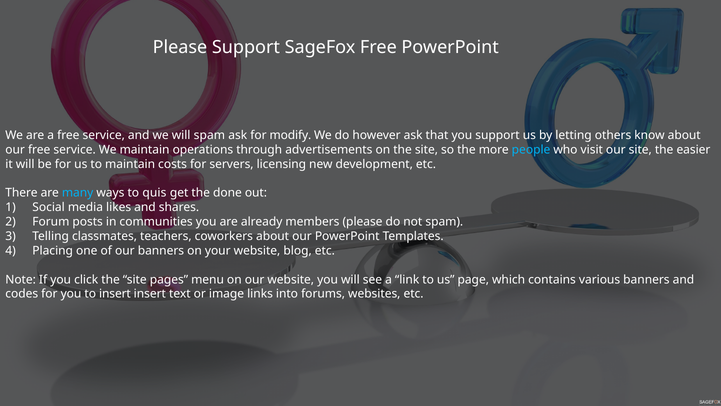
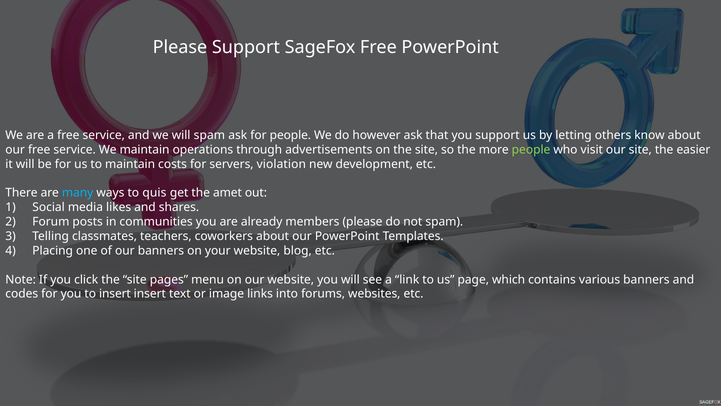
for modify: modify -> people (290, 135)
people colour: light blue -> light green (531, 150)
licensing: licensing -> violation (281, 164)
done: done -> amet (227, 193)
